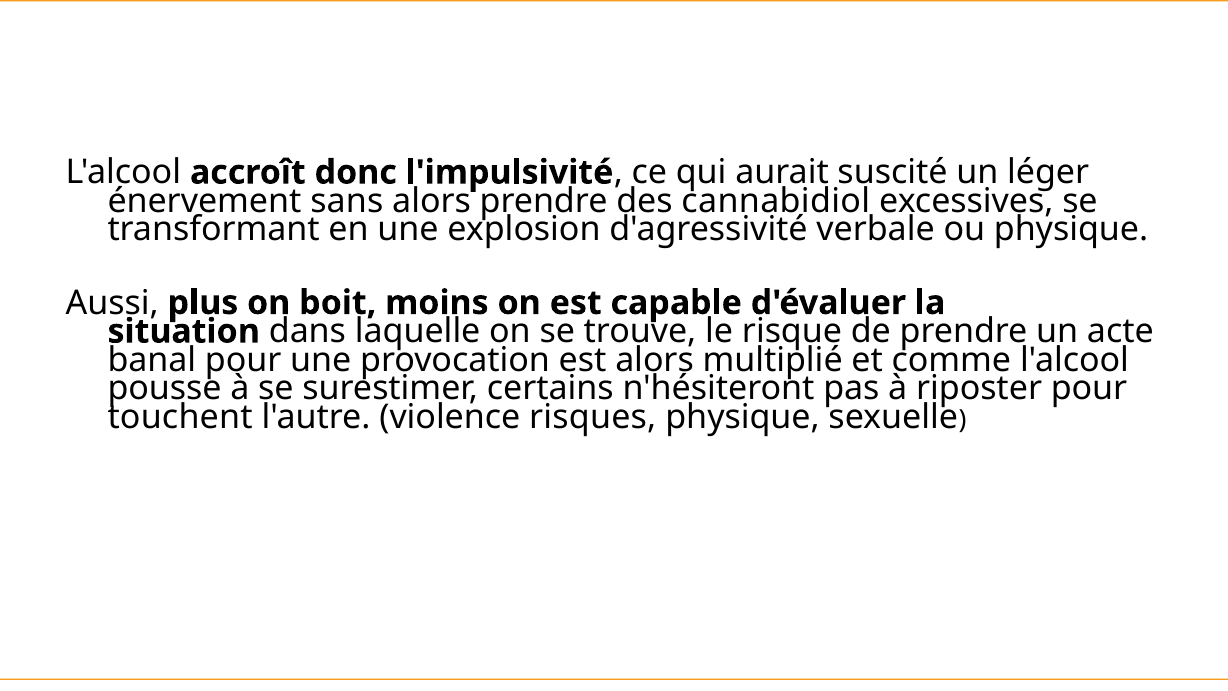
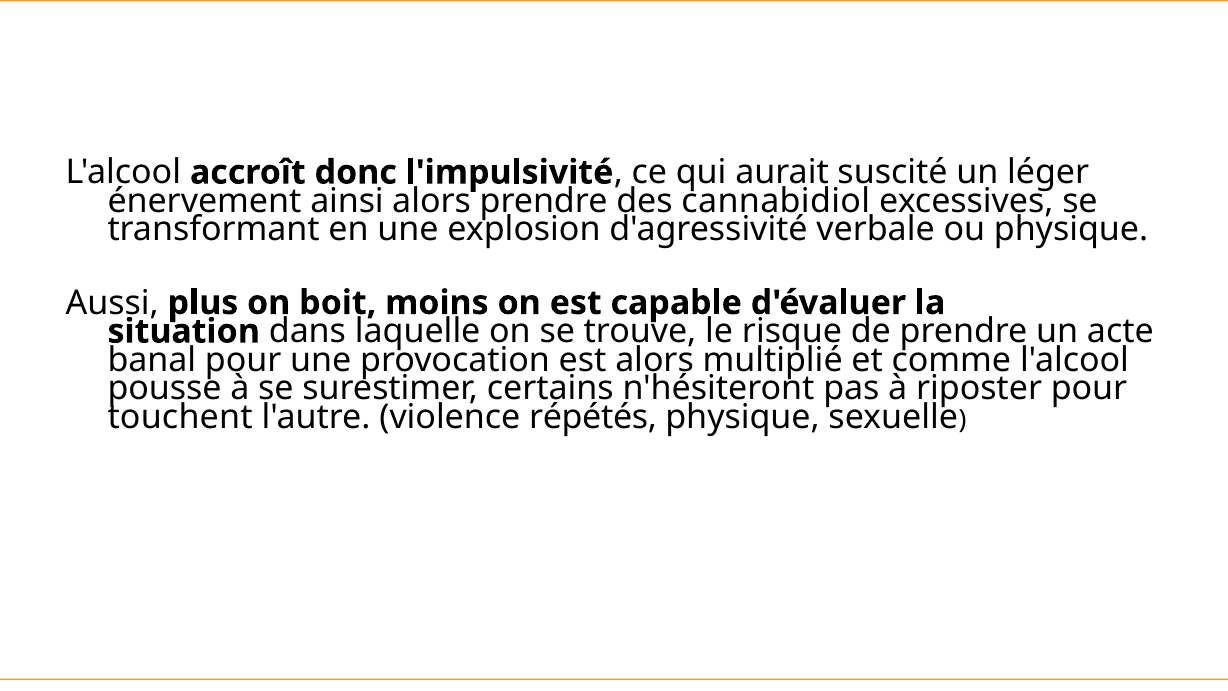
sans: sans -> ainsi (347, 201)
risques: risques -> répétés (593, 417)
